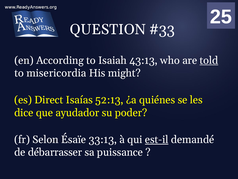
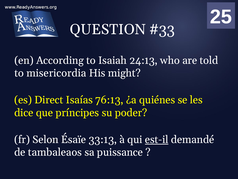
43:13: 43:13 -> 24:13 (143, 60)
told underline: present -> none (209, 60)
52:13: 52:13 -> 76:13 (109, 100)
ayudador: ayudador -> príncipes (77, 112)
débarrasser: débarrasser -> tambaleaos (55, 152)
